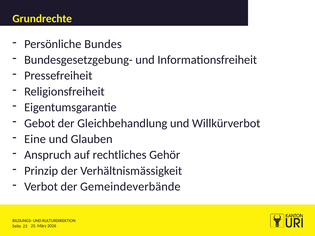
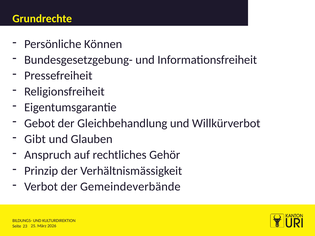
Bundes: Bundes -> Können (103, 44)
Eine: Eine -> Gibt (35, 139)
